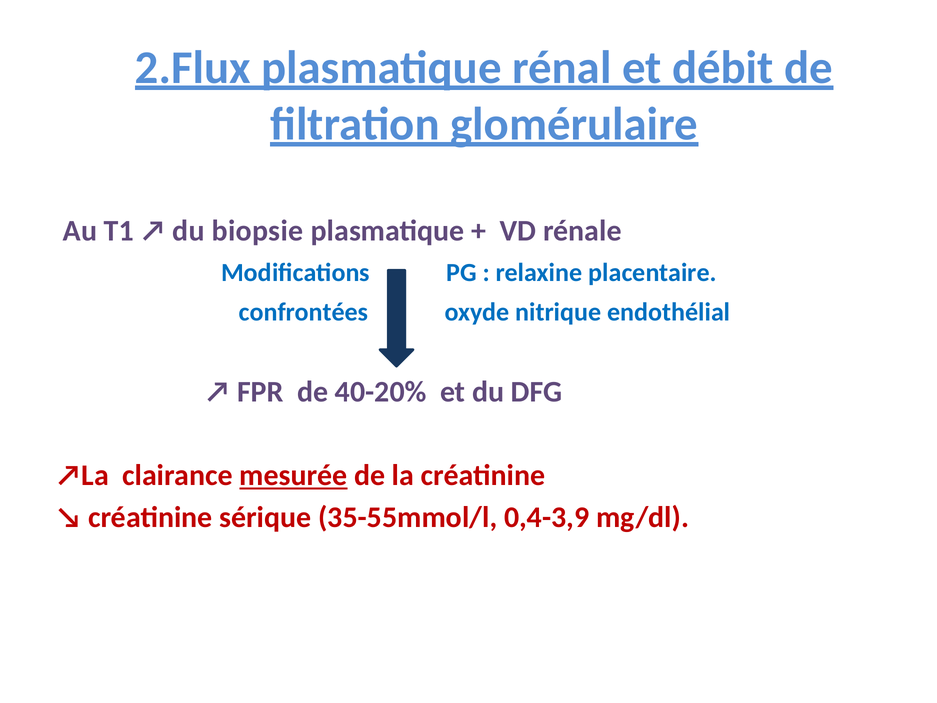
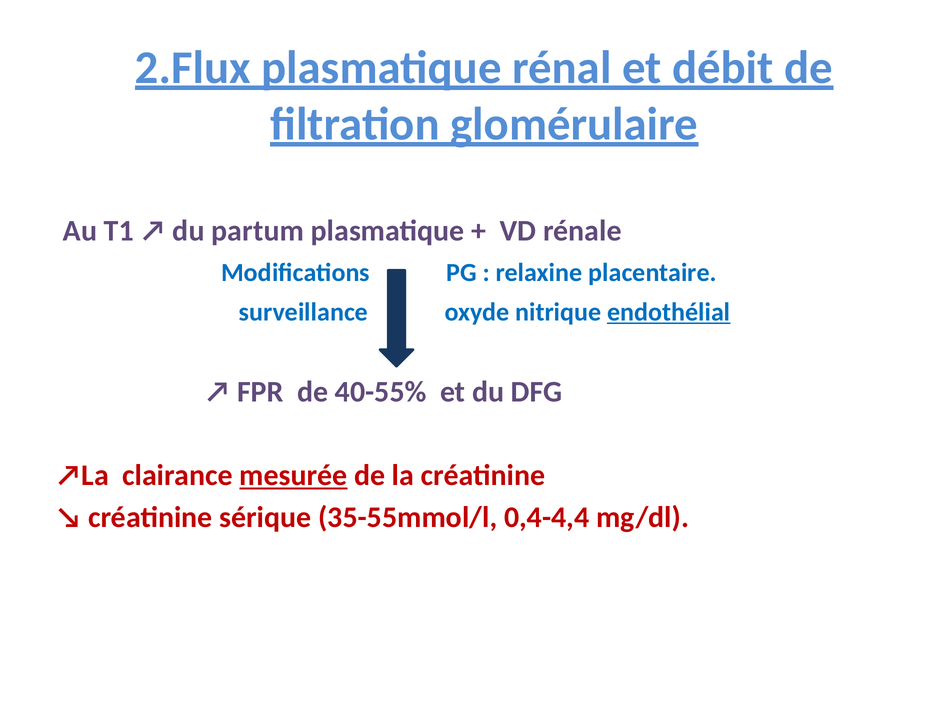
biopsie: biopsie -> partum (258, 231)
confrontées: confrontées -> surveillance (304, 312)
endothélial underline: none -> present (669, 312)
40-20%: 40-20% -> 40-55% (381, 391)
0,4-3,9: 0,4-3,9 -> 0,4-4,4 (547, 517)
